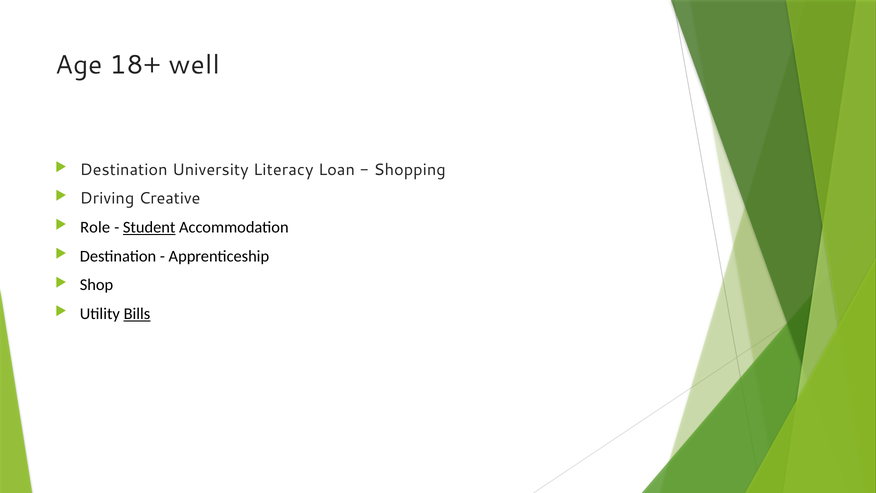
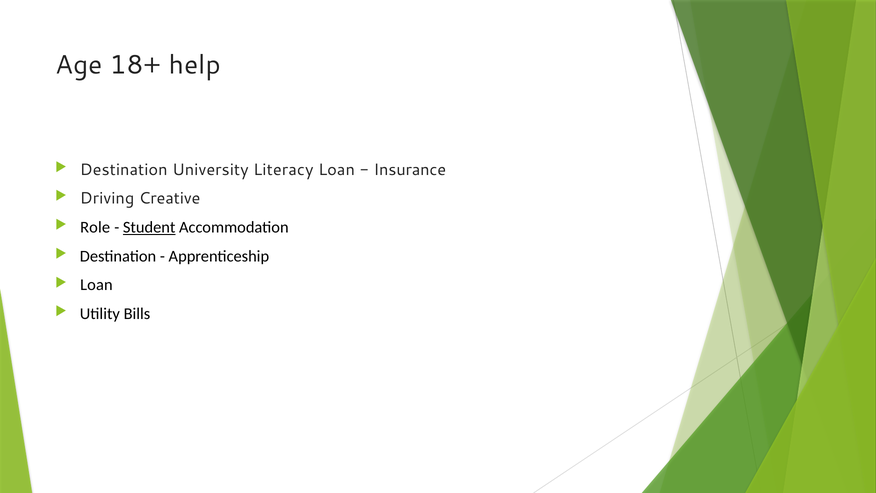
well: well -> help (195, 65)
Shopping: Shopping -> Insurance (410, 170)
Shop: Shop -> Loan (96, 285)
Bills underline: present -> none (137, 314)
